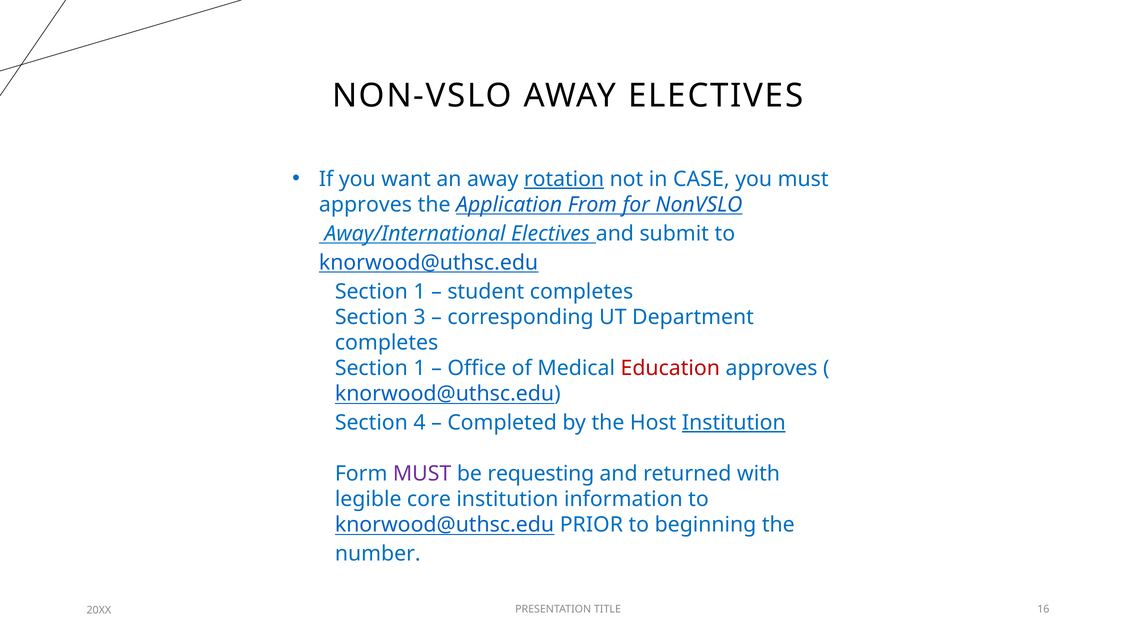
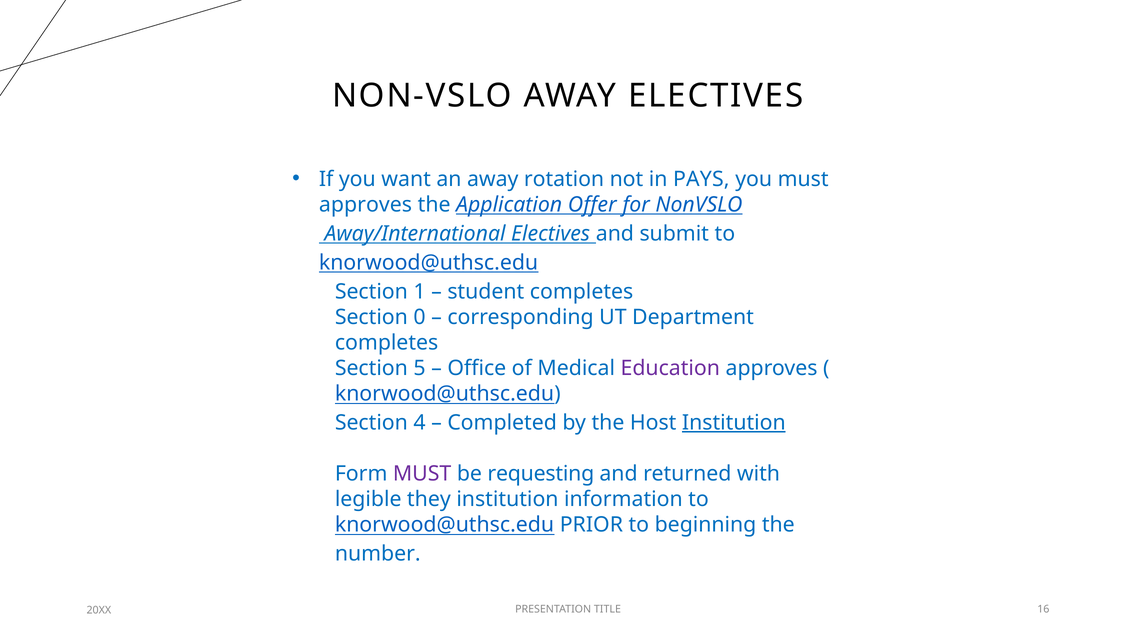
rotation underline: present -> none (564, 179)
CASE: CASE -> PAYS (701, 179)
From: From -> Offer (592, 205)
3: 3 -> 0 (420, 317)
1: 1 -> 5 (420, 368)
Education colour: red -> purple (670, 368)
core: core -> they (429, 499)
